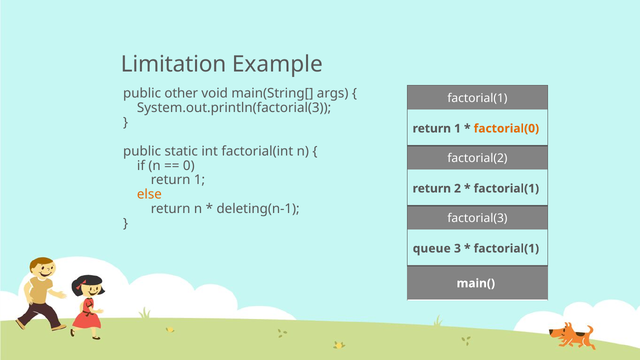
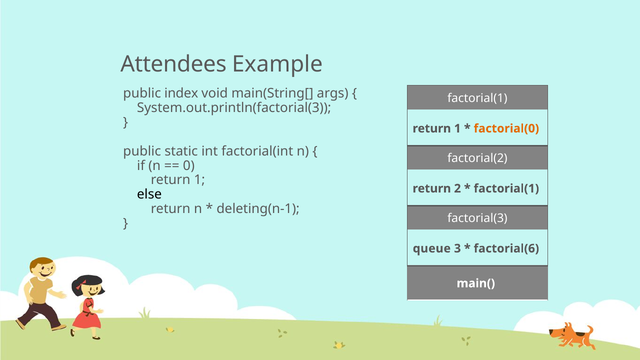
Limitation: Limitation -> Attendees (174, 64)
other: other -> index (181, 94)
else colour: orange -> black (149, 194)
factorial(1: factorial(1 -> factorial(6 (506, 249)
